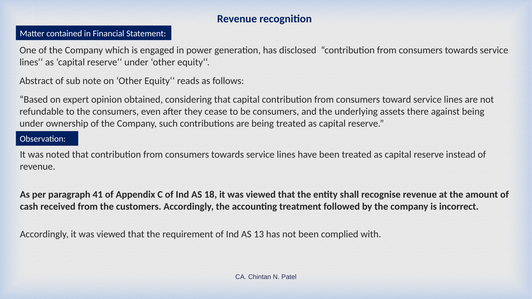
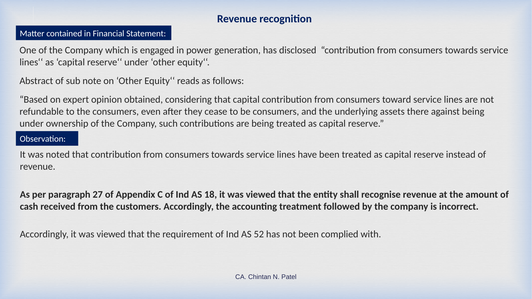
41: 41 -> 27 (98, 195)
13: 13 -> 52 (259, 234)
